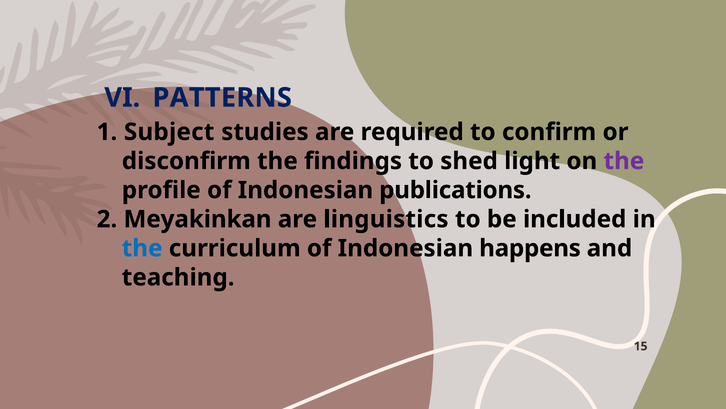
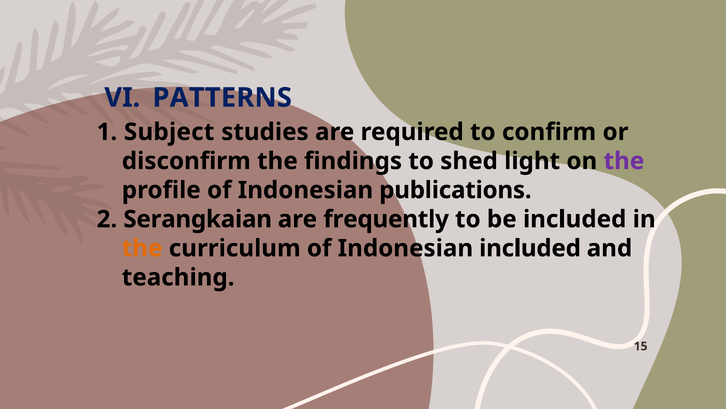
Meyakinkan: Meyakinkan -> Serangkaian (198, 219)
linguistics: linguistics -> frequently (386, 219)
the colour: blue -> orange (142, 248)
Indonesian happens: happens -> included (530, 248)
